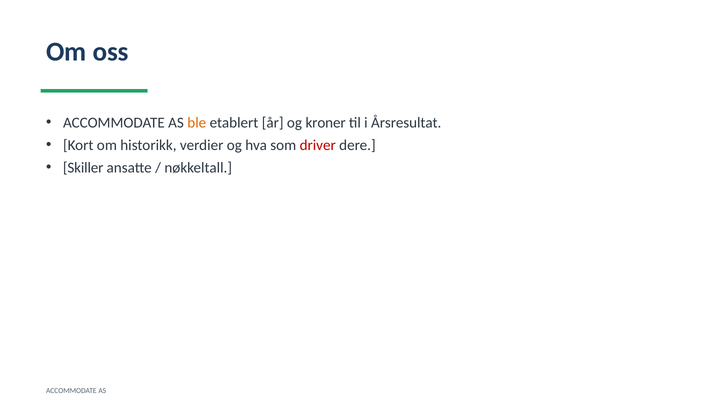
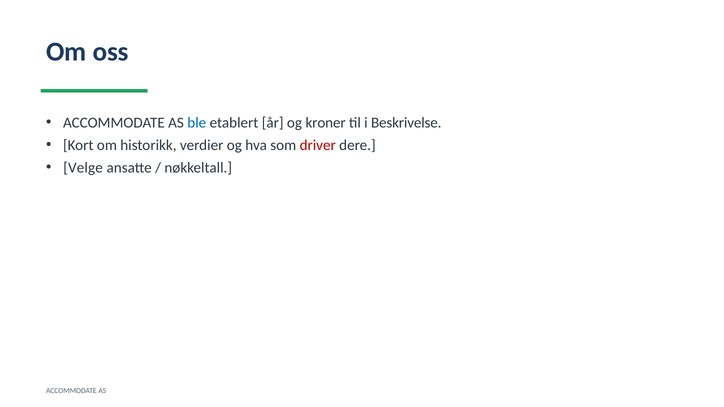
ble colour: orange -> blue (197, 123)
Årsresultat: Årsresultat -> Beskrivelse (406, 123)
Skiller: Skiller -> Velge (83, 168)
